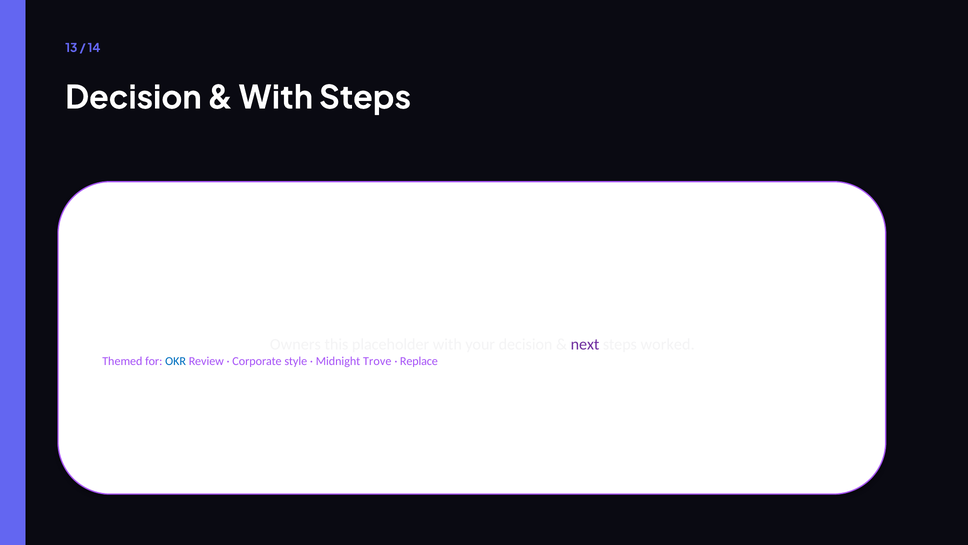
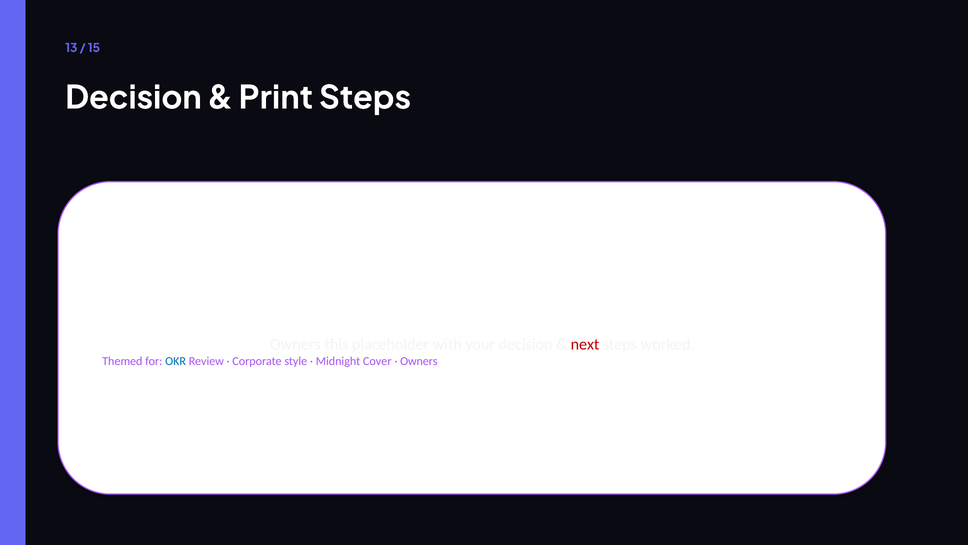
14: 14 -> 15 (94, 48)
With: With -> Print (276, 98)
next colour: purple -> red (585, 344)
Trove: Trove -> Cover (377, 361)
Replace: Replace -> Owners (419, 361)
